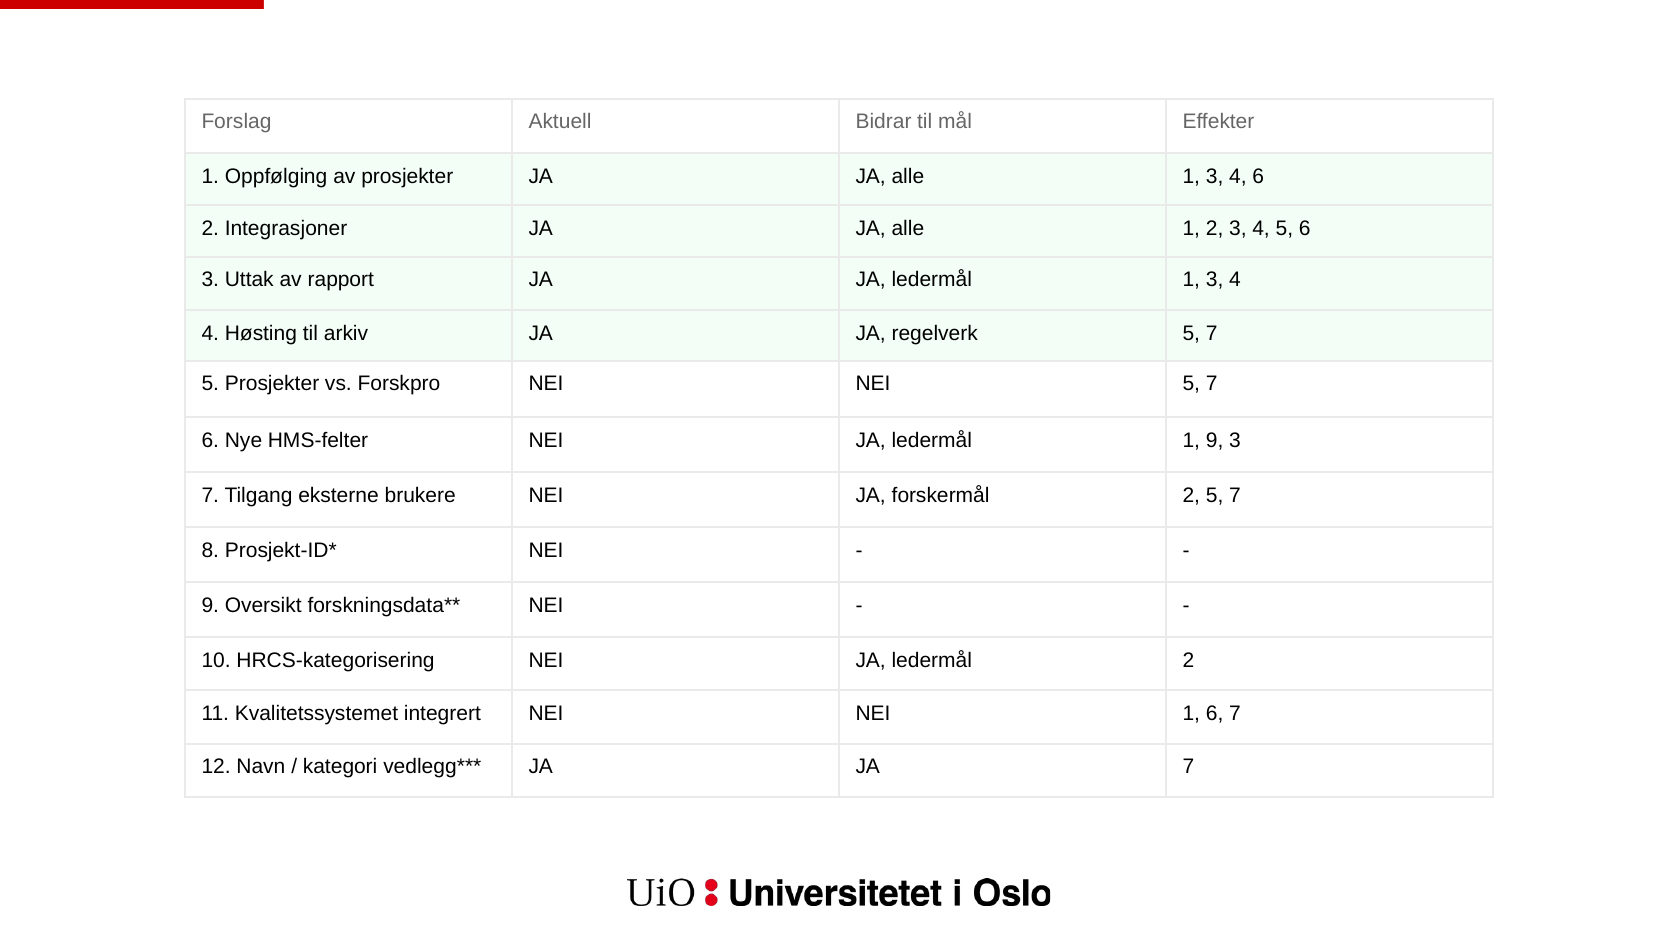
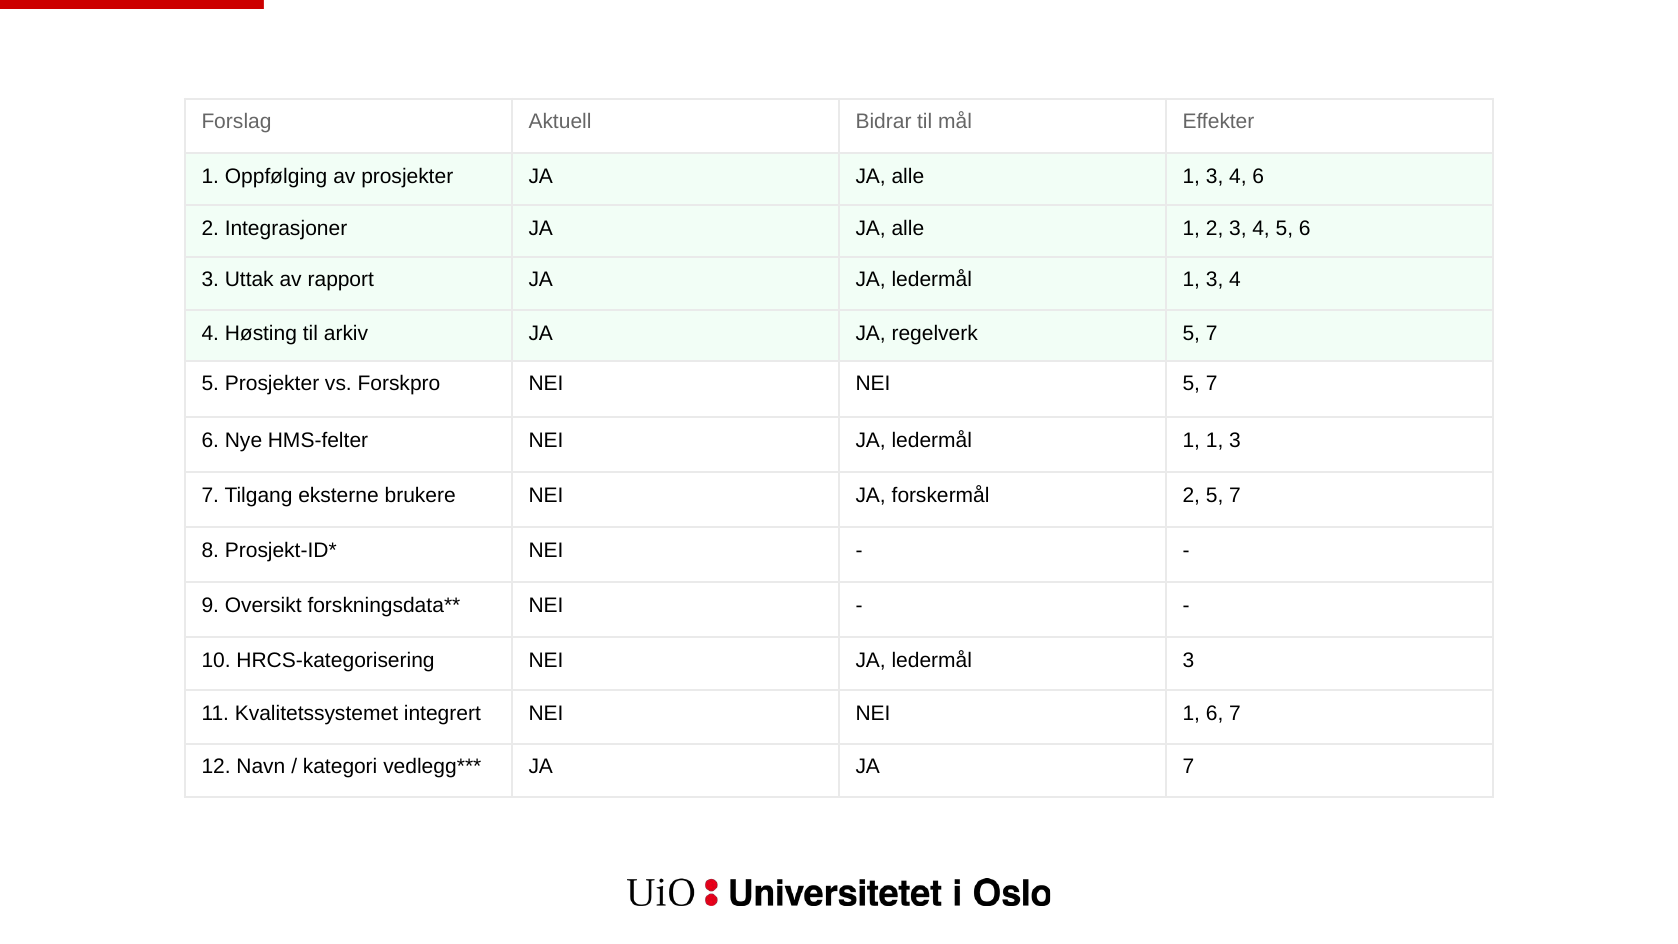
1 9: 9 -> 1 (1215, 440)
ledermål 2: 2 -> 3 (1188, 661)
